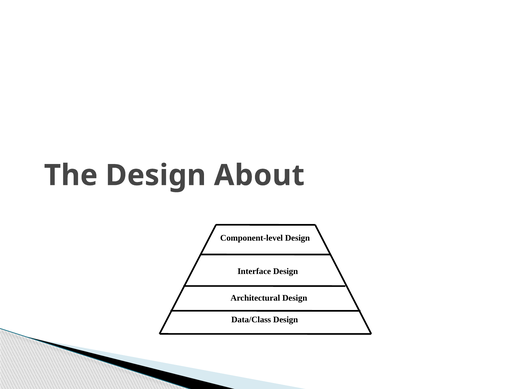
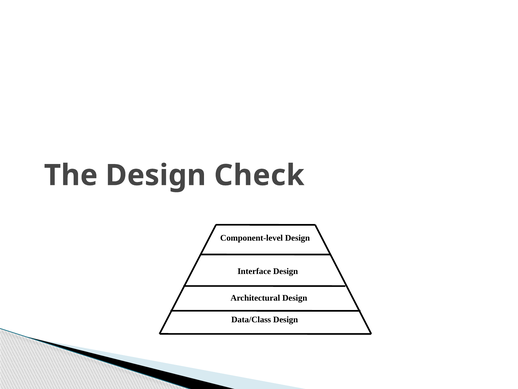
About: About -> Check (259, 175)
